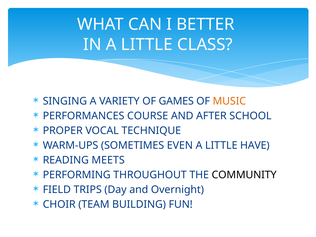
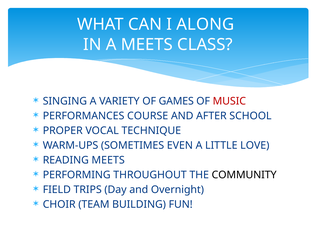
BETTER: BETTER -> ALONG (205, 24)
IN A LITTLE: LITTLE -> MEETS (147, 45)
MUSIC colour: orange -> red (229, 101)
HAVE: HAVE -> LOVE (255, 145)
